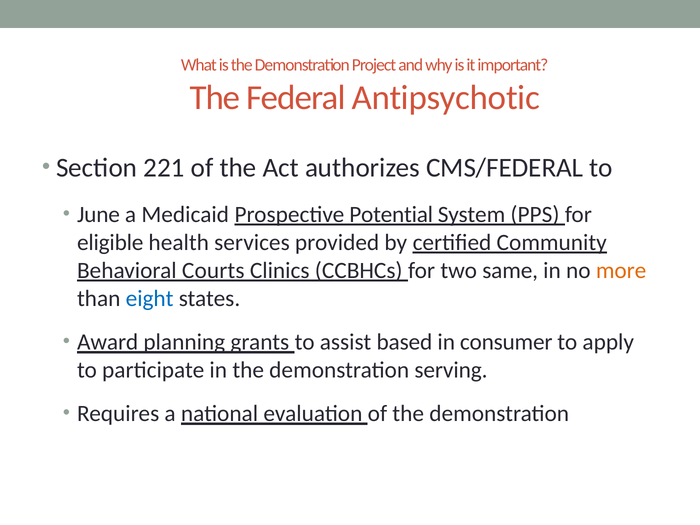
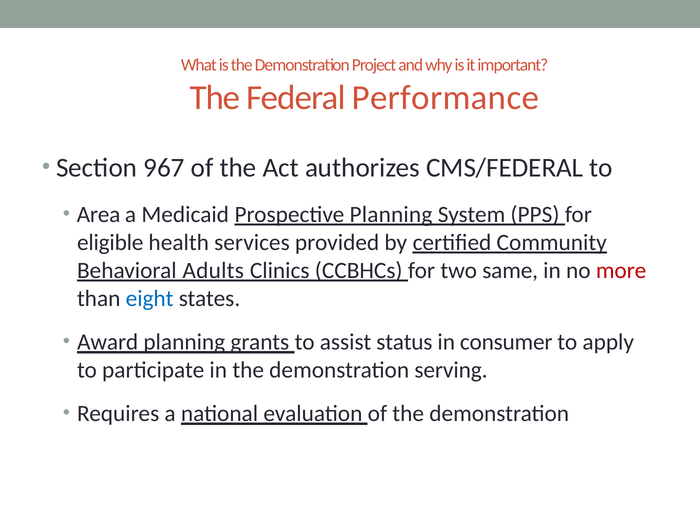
Antipsychotic: Antipsychotic -> Performance (445, 98)
221: 221 -> 967 (164, 168)
June: June -> Area (98, 215)
Prospective Potential: Potential -> Planning (391, 215)
Courts: Courts -> Adults (213, 271)
more colour: orange -> red (621, 271)
based: based -> status (404, 342)
